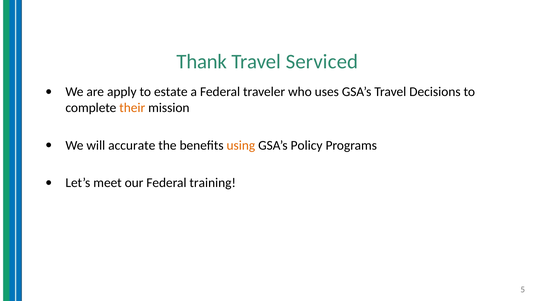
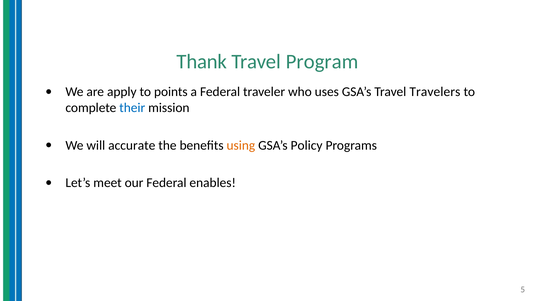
Serviced: Serviced -> Program (322, 62)
estate: estate -> points (171, 92)
Decisions: Decisions -> Travelers (435, 92)
their colour: orange -> blue (132, 108)
training: training -> enables (213, 183)
